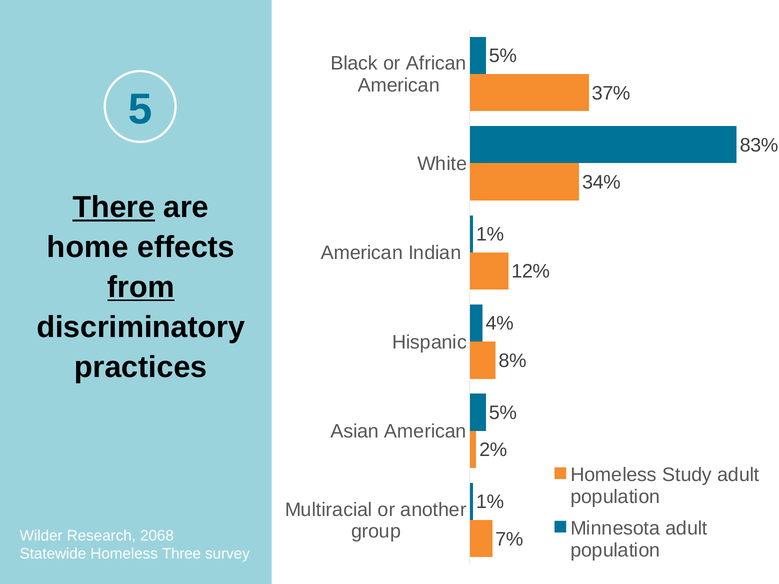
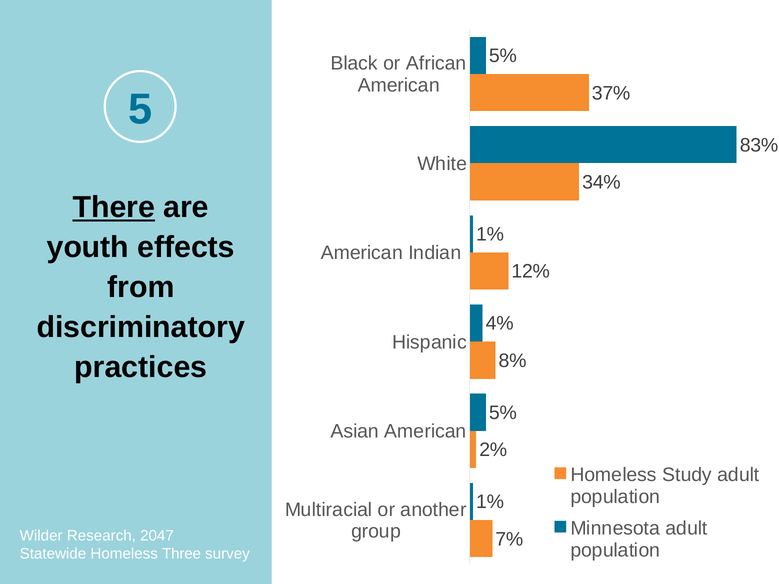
home: home -> youth (88, 247)
from underline: present -> none (141, 287)
2068: 2068 -> 2047 (157, 536)
